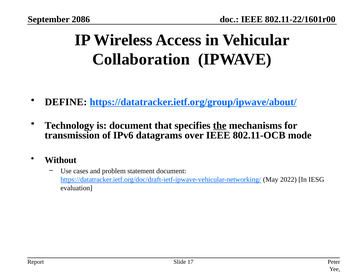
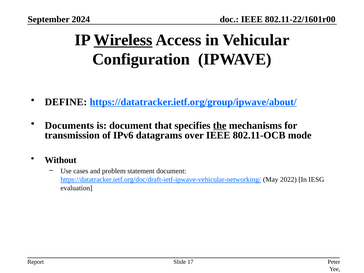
2086: 2086 -> 2024 (81, 19)
Wireless underline: none -> present (123, 40)
Collaboration: Collaboration -> Configuration (141, 59)
Technology: Technology -> Documents (69, 125)
